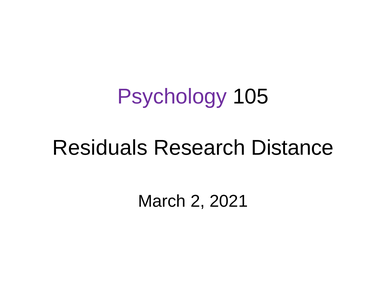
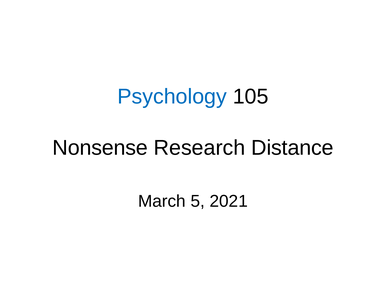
Psychology colour: purple -> blue (172, 97)
Residuals: Residuals -> Nonsense (100, 148)
2: 2 -> 5 (198, 202)
